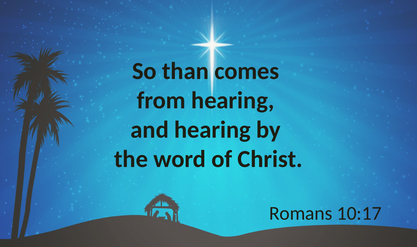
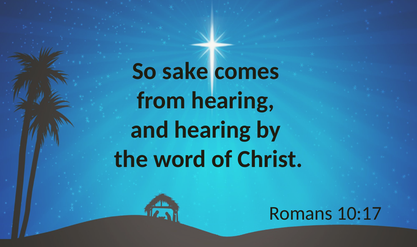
than: than -> sake (185, 71)
